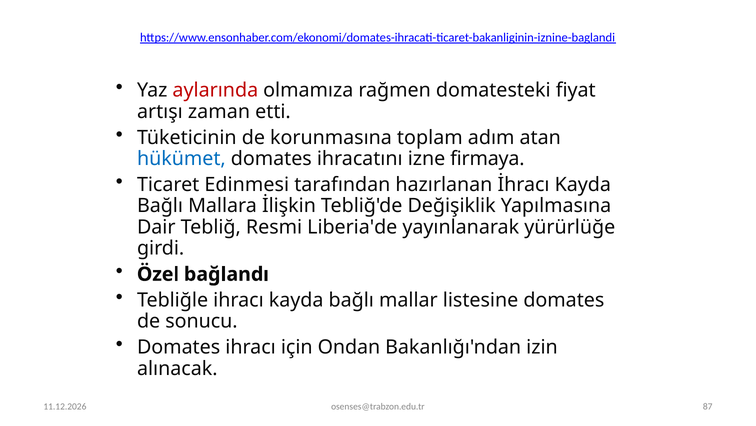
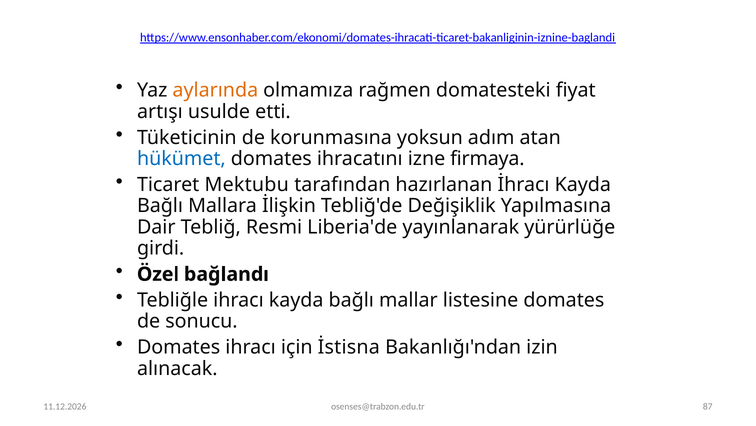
aylarında colour: red -> orange (215, 90)
zaman: zaman -> usulde (219, 111)
toplam: toplam -> yoksun (430, 137)
Edinmesi: Edinmesi -> Mektubu (247, 184)
Ondan: Ondan -> İstisna (349, 347)
